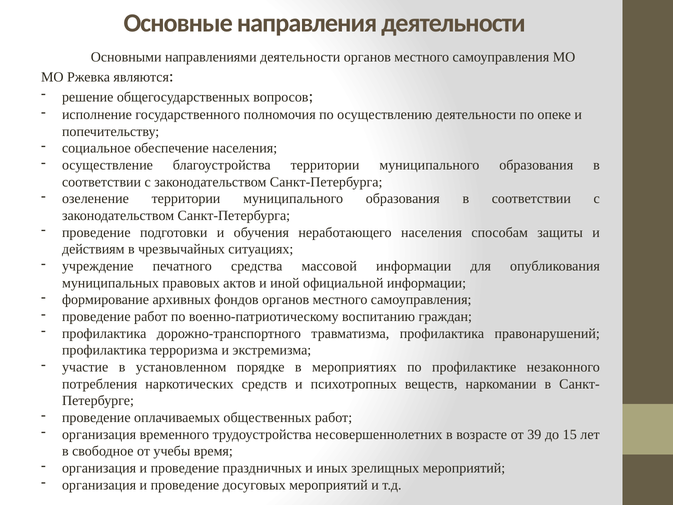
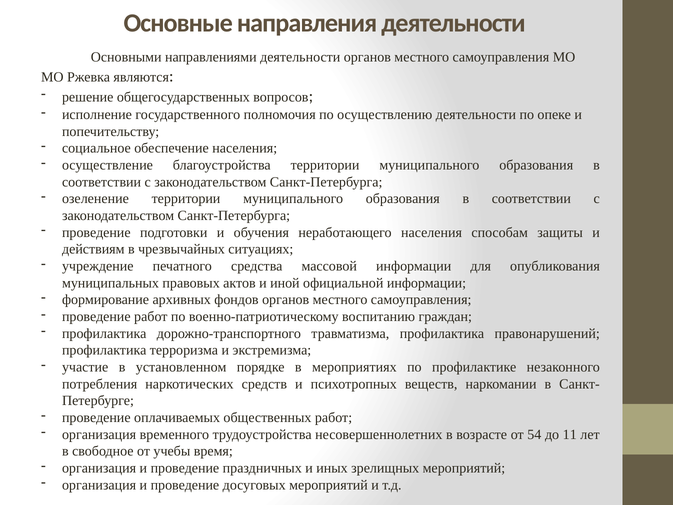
39: 39 -> 54 (534, 434)
15: 15 -> 11 (570, 434)
